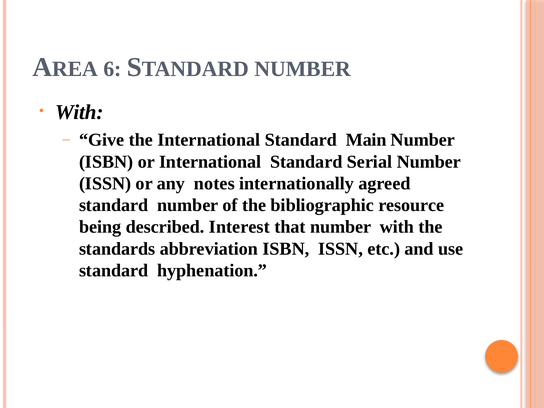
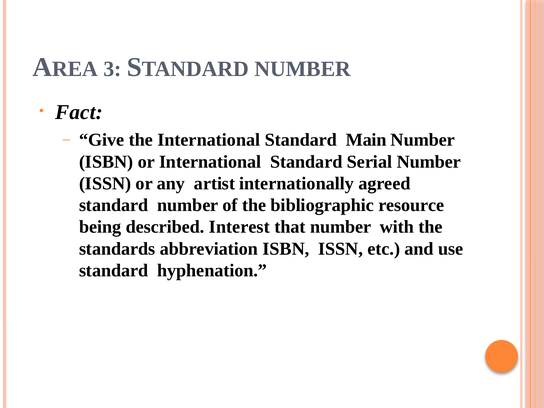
6: 6 -> 3 (113, 69)
With: With -> Fact (79, 112)
notes: notes -> artist (215, 183)
